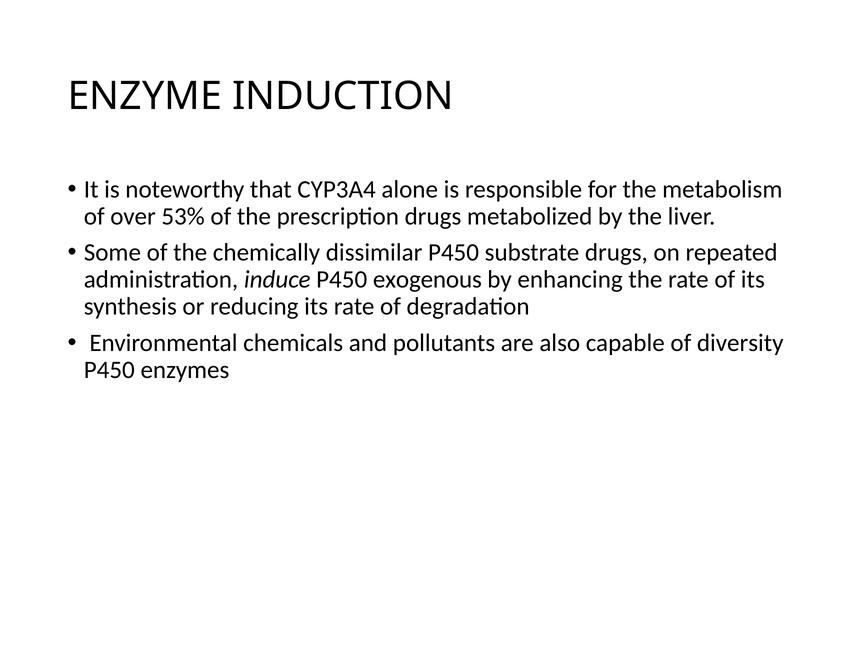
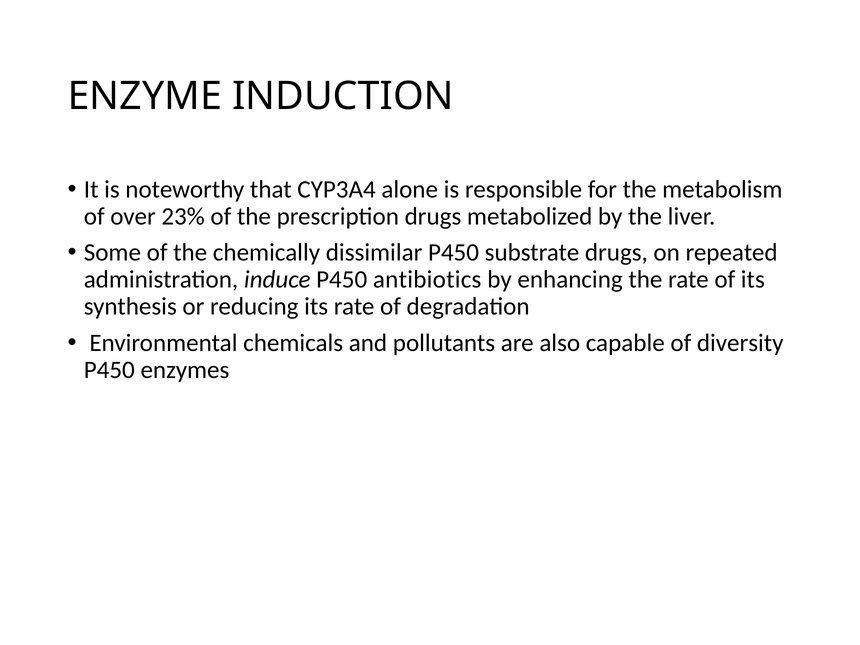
53%: 53% -> 23% (183, 216)
exogenous: exogenous -> antibiotics (427, 280)
